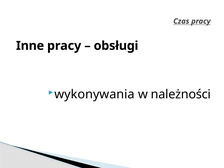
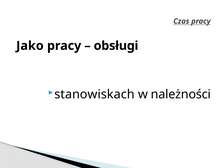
Inne: Inne -> Jako (30, 46)
wykonywania: wykonywania -> stanowiskach (94, 94)
